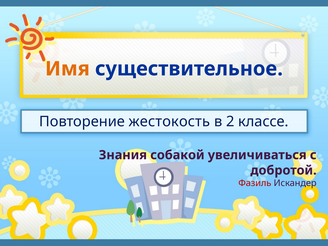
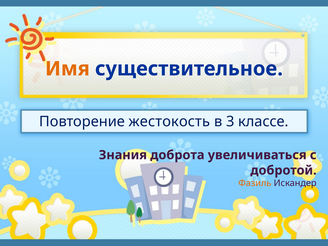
2: 2 -> 3 (230, 122)
собакой: собакой -> доброта (177, 155)
Фазиль colour: red -> orange (255, 183)
